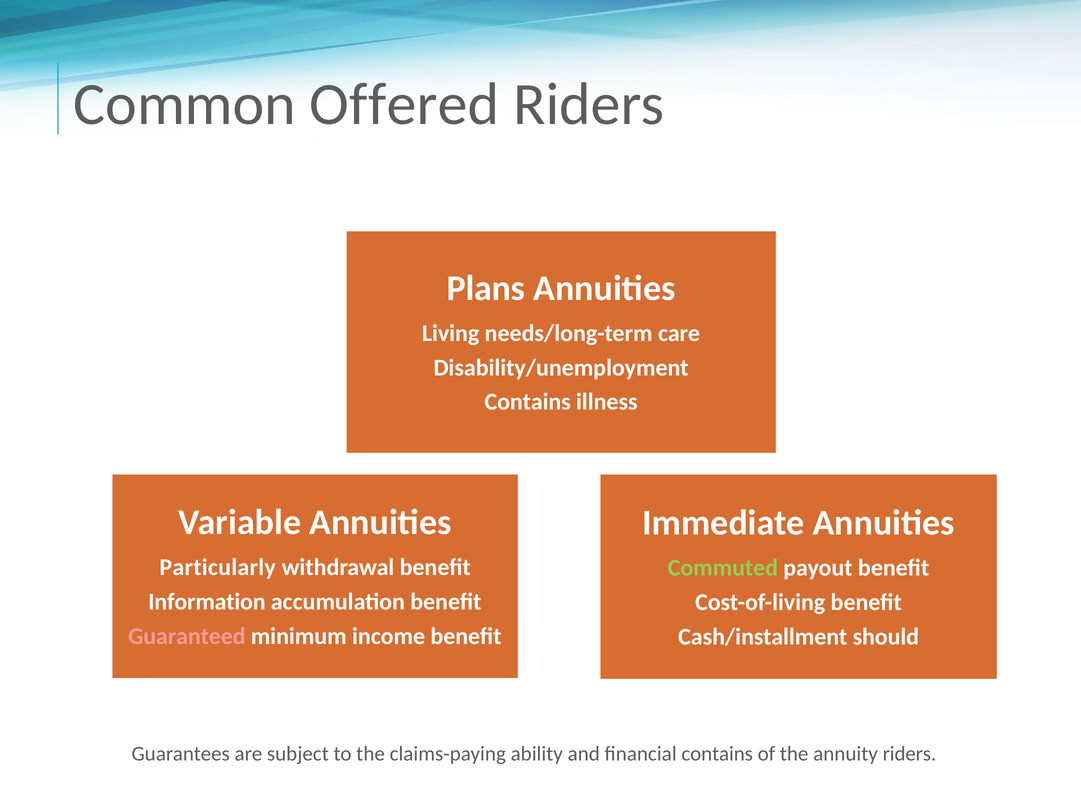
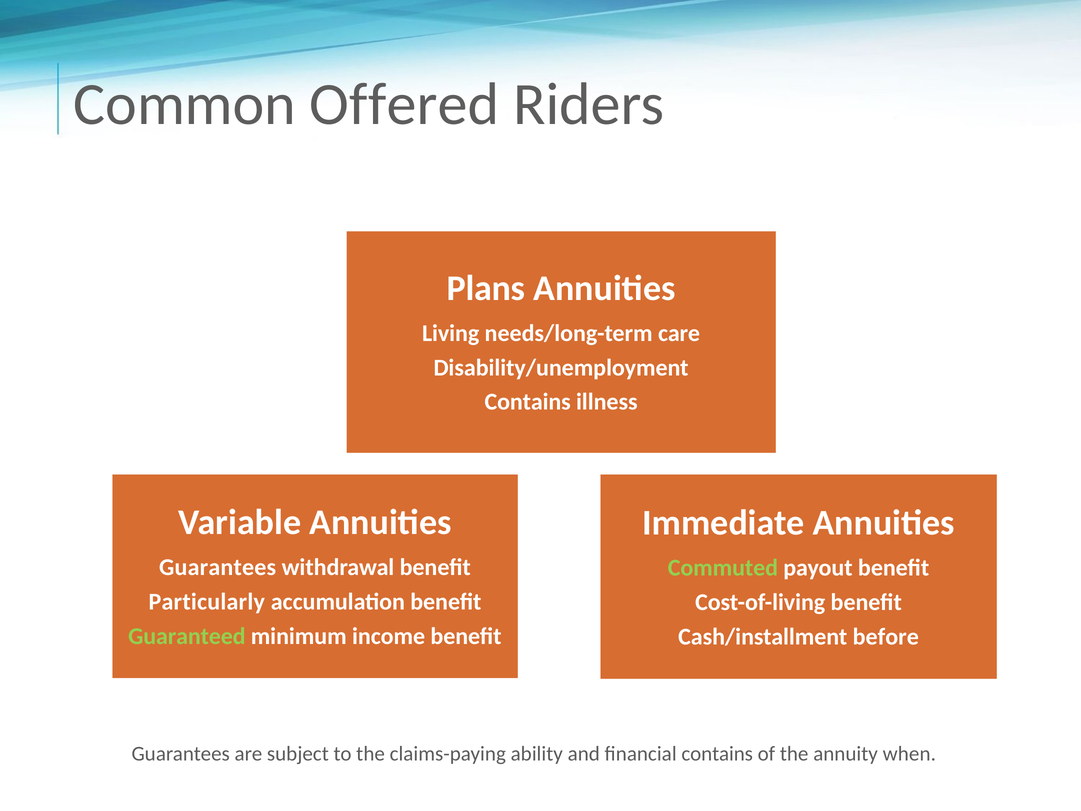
Particularly: Particularly -> Guarantees (218, 567)
Information: Information -> Particularly (207, 602)
Guaranteed colour: pink -> light green (187, 636)
should: should -> before (886, 636)
annuity riders: riders -> when (909, 753)
